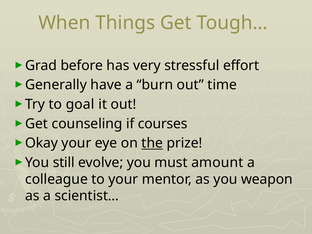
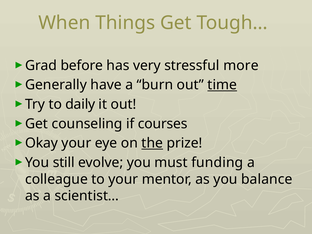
effort: effort -> more (241, 65)
time underline: none -> present (222, 85)
goal: goal -> daily (80, 104)
amount: amount -> funding (217, 163)
weapon: weapon -> balance (267, 179)
